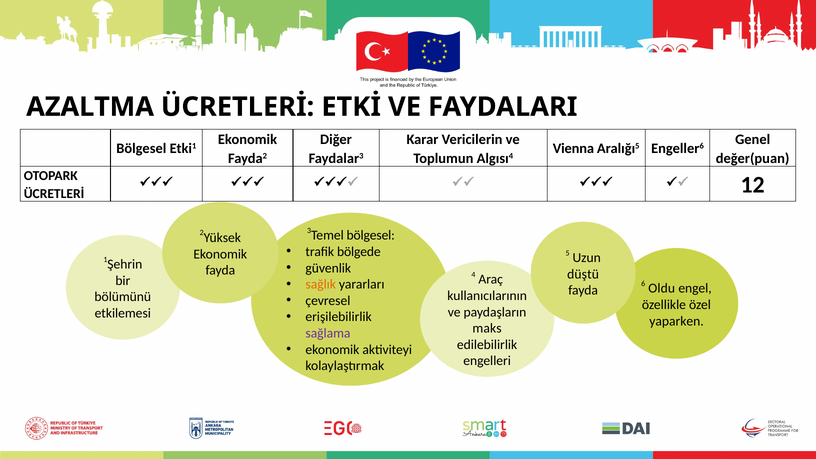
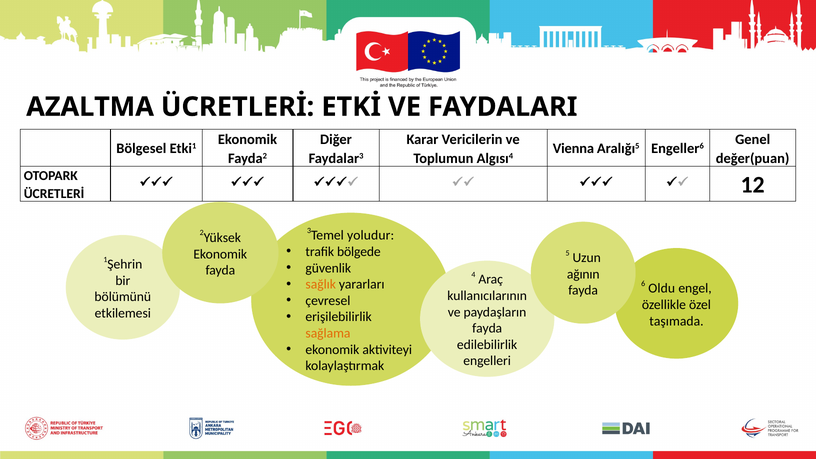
bölgesel: bölgesel -> yoludur (371, 235)
düştü: düştü -> ağının (583, 274)
yaparken: yaparken -> taşımada (676, 321)
maks: maks -> fayda (487, 328)
sağlama colour: purple -> orange (328, 333)
